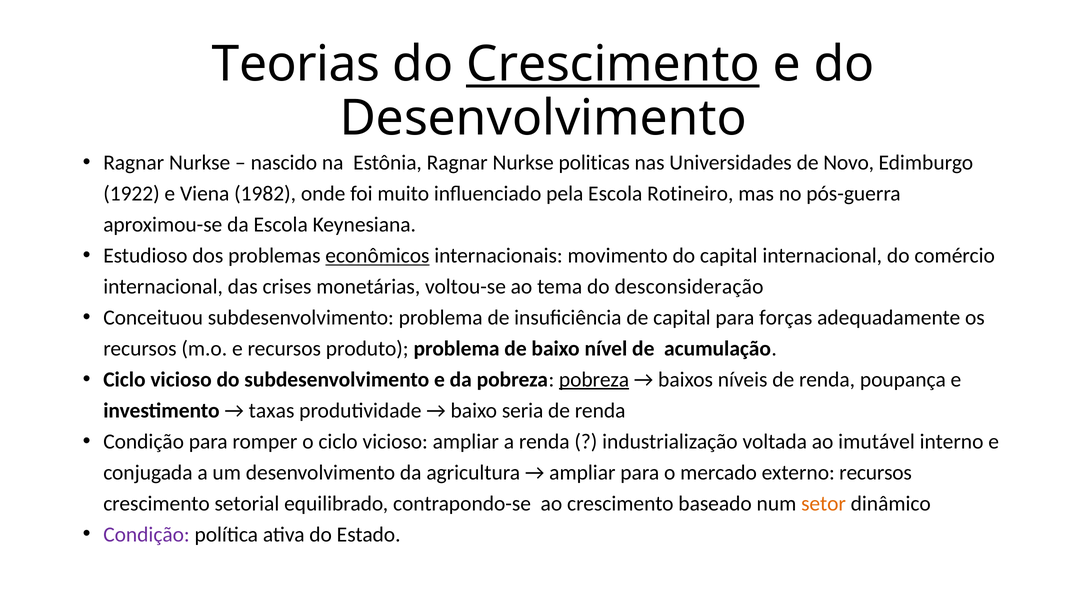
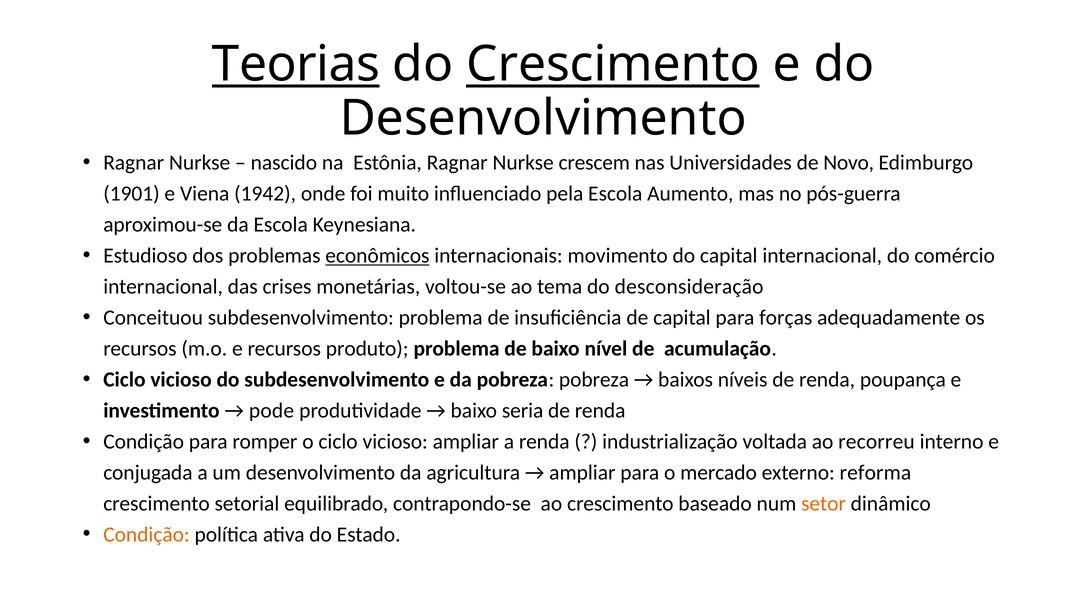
Teorias underline: none -> present (296, 64)
politicas: politicas -> crescem (594, 163)
1922: 1922 -> 1901 (132, 194)
1982: 1982 -> 1942 (265, 194)
Rotineiro: Rotineiro -> Aumento (690, 194)
pobreza underline: present -> none (594, 379)
taxas: taxas -> pode (272, 410)
imutável: imutável -> recorreu (876, 441)
externo recursos: recursos -> reforma (875, 472)
Condição colour: purple -> orange (146, 534)
